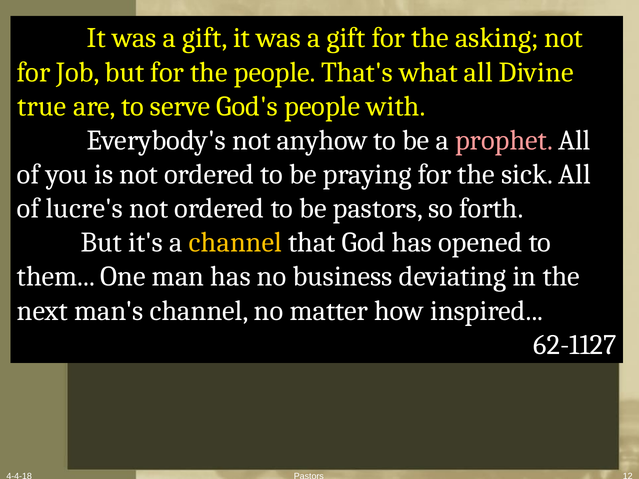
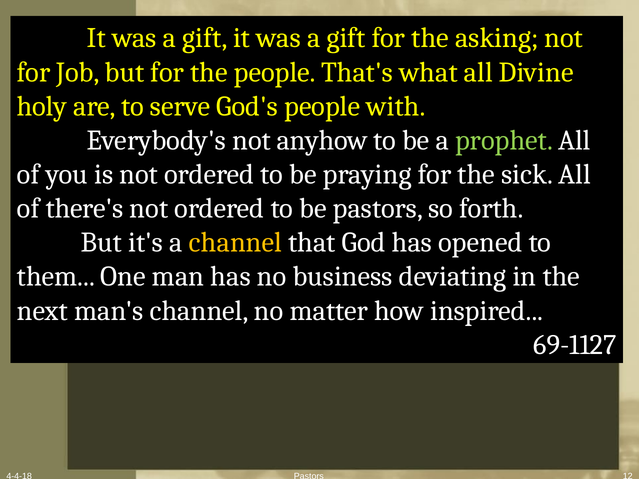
true: true -> holy (42, 106)
prophet colour: pink -> light green (504, 140)
lucre's: lucre's -> there's (85, 209)
62-1127: 62-1127 -> 69-1127 (575, 345)
